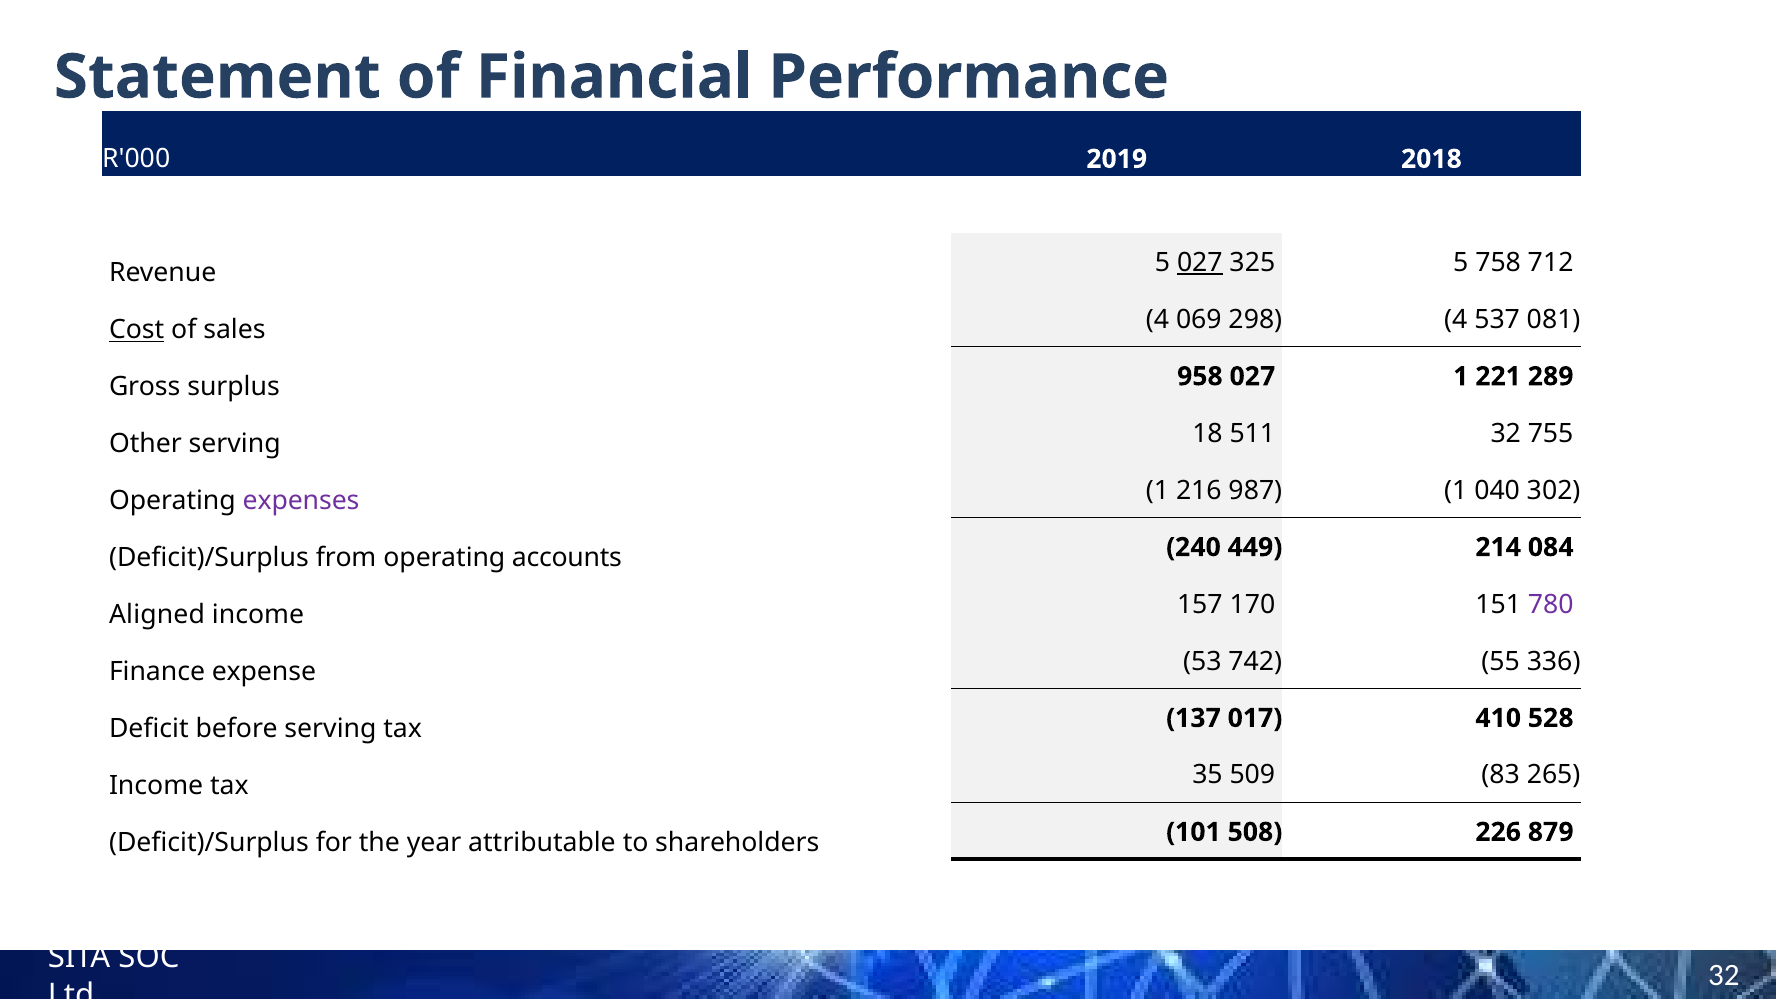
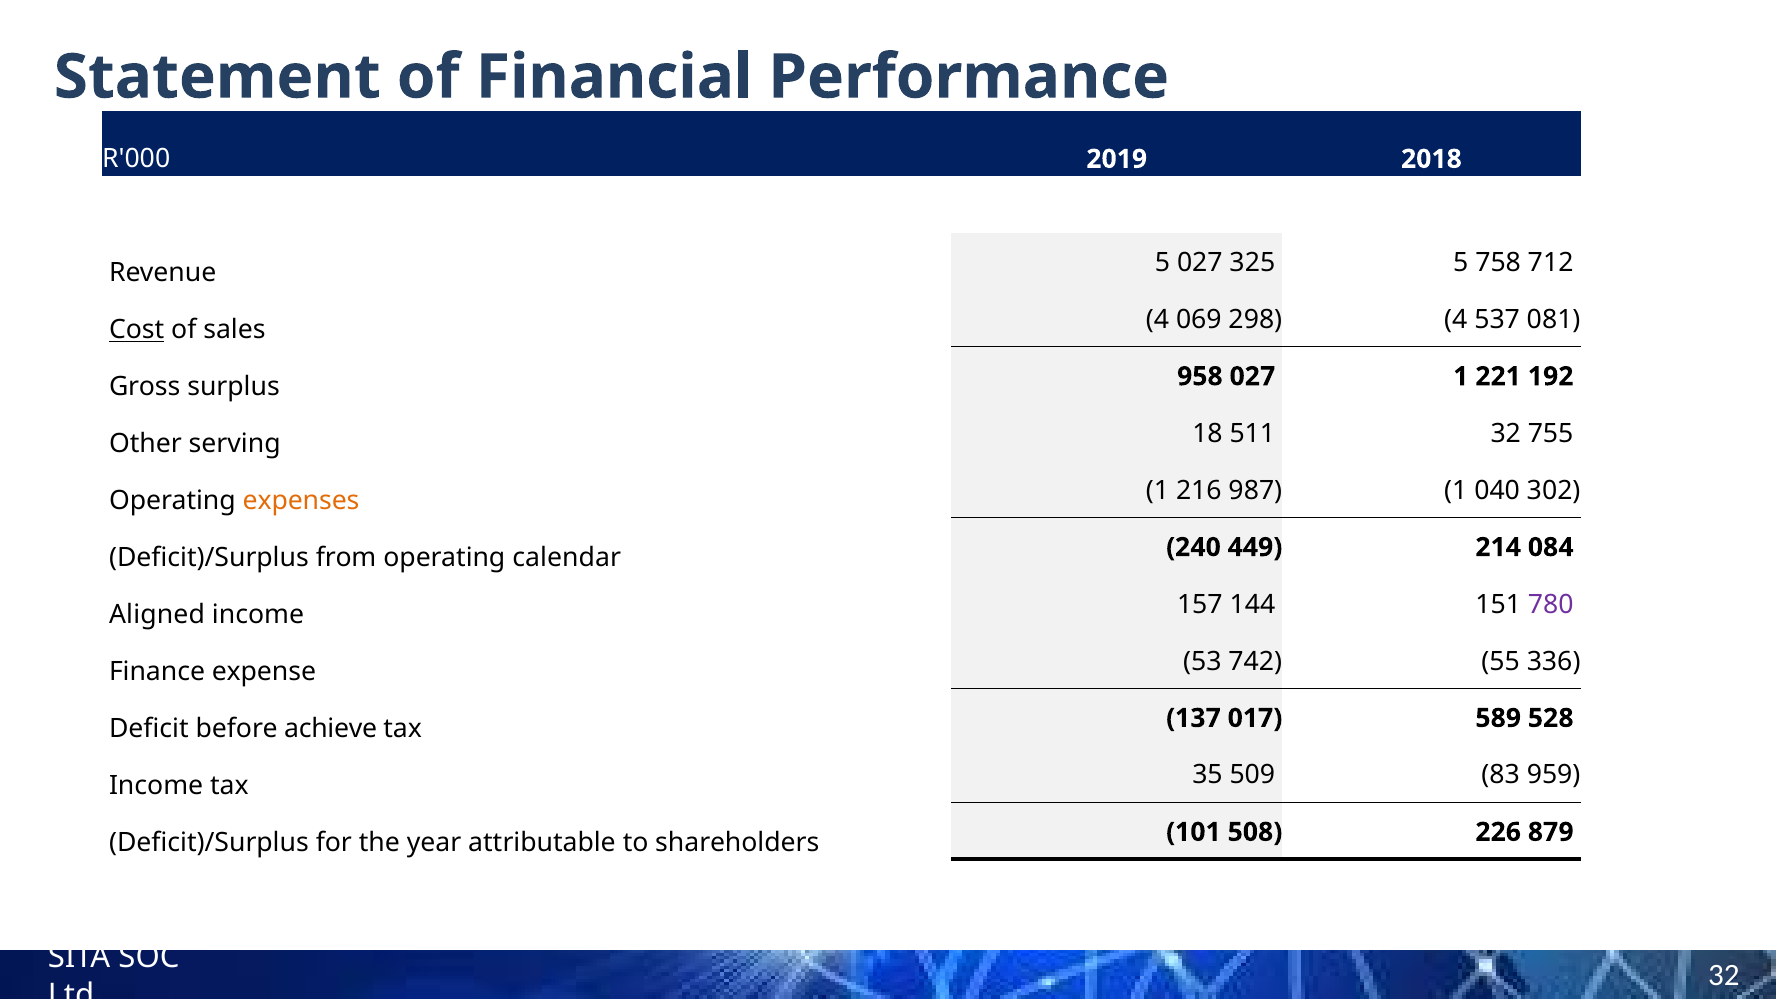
027 underline: present -> none (1200, 263)
289: 289 -> 192 (1551, 376)
expenses colour: purple -> orange (301, 501)
accounts: accounts -> calendar (567, 558)
170: 170 -> 144 (1252, 604)
before serving: serving -> achieve (331, 729)
410: 410 -> 589 (1498, 718)
265: 265 -> 959 (1554, 775)
